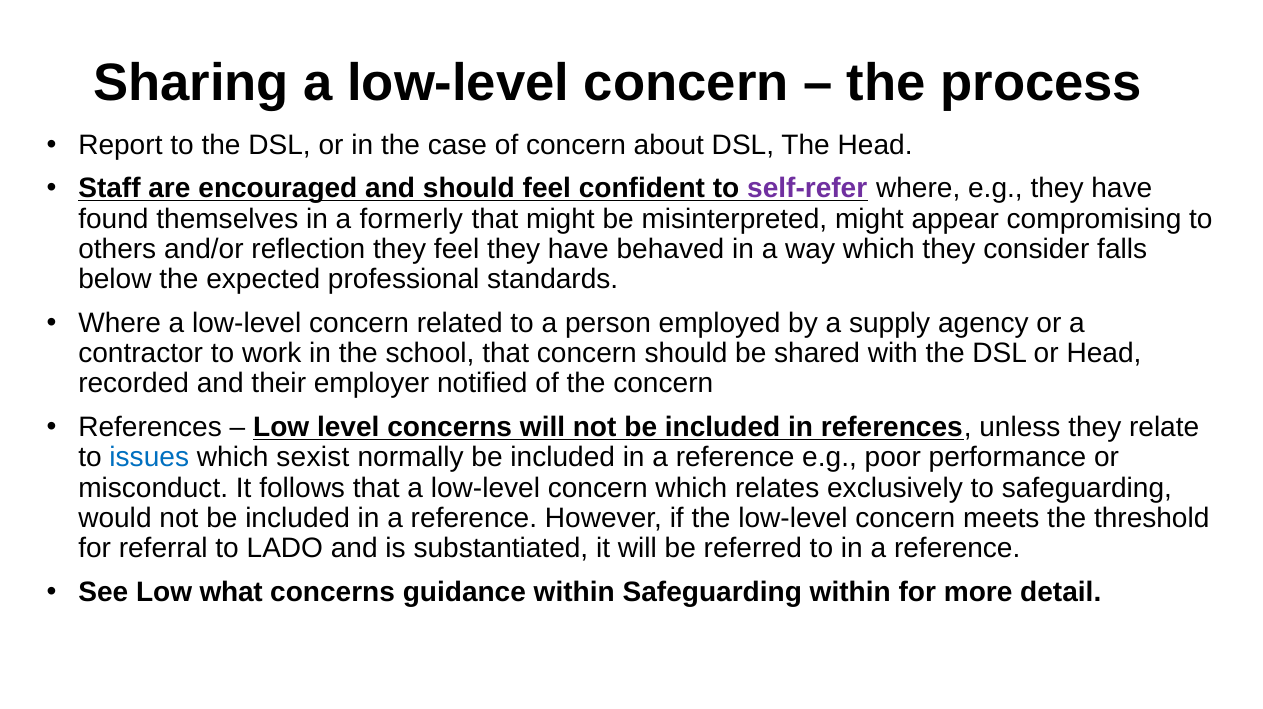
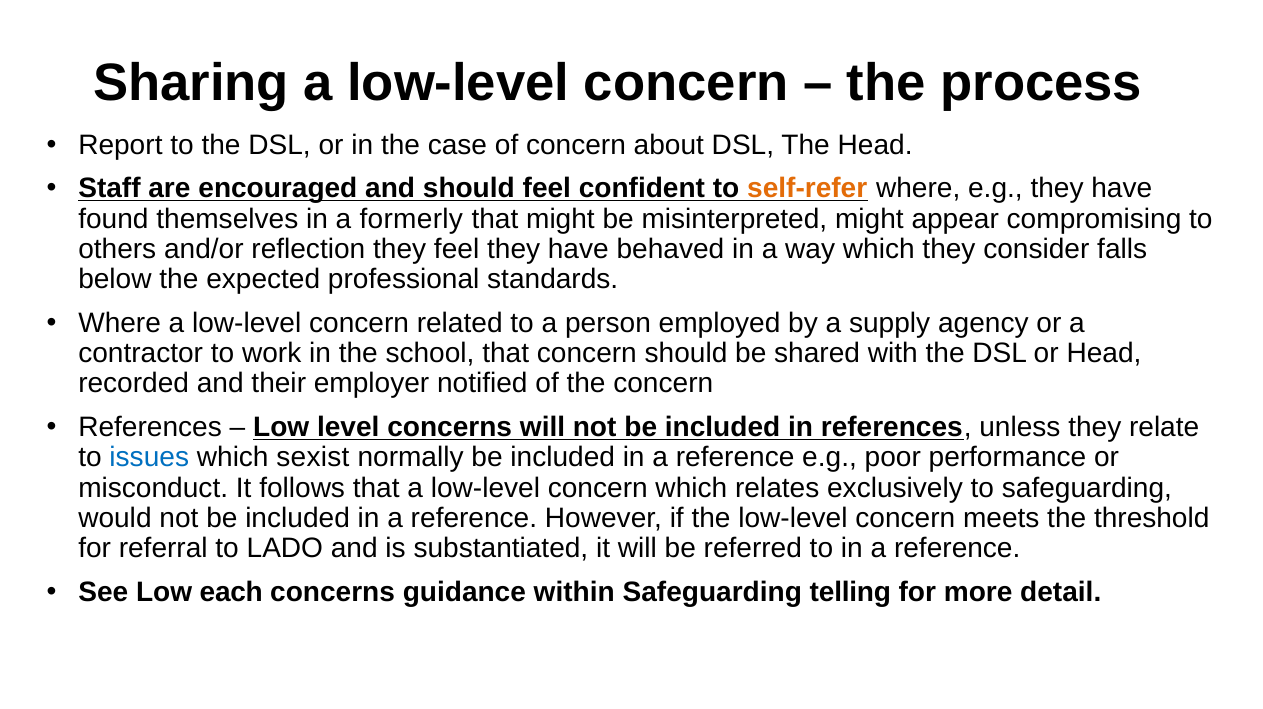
self-refer colour: purple -> orange (807, 188)
what: what -> each (231, 592)
Safeguarding within: within -> telling (850, 592)
